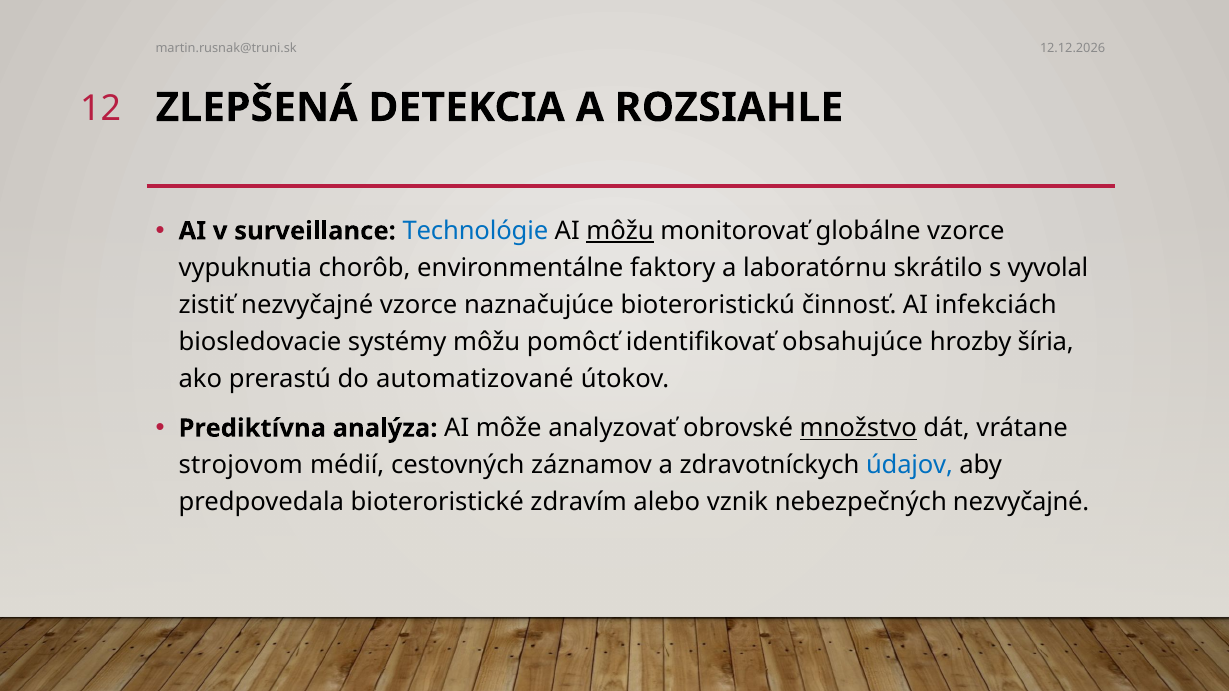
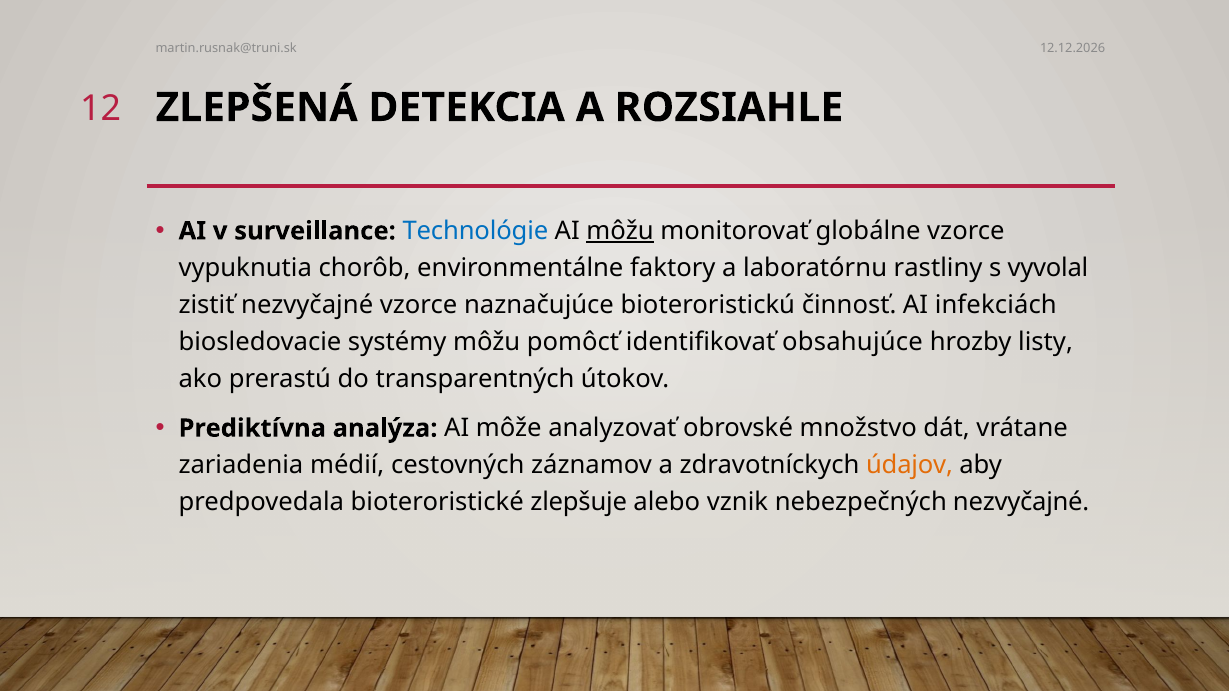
skrátilo: skrátilo -> rastliny (938, 268)
šíria: šíria -> listy (1046, 342)
automatizované: automatizované -> transparentných (475, 379)
množstvo underline: present -> none (858, 428)
strojovom: strojovom -> zariadenia (241, 465)
údajov colour: blue -> orange (909, 465)
zdravím: zdravím -> zlepšuje (579, 502)
